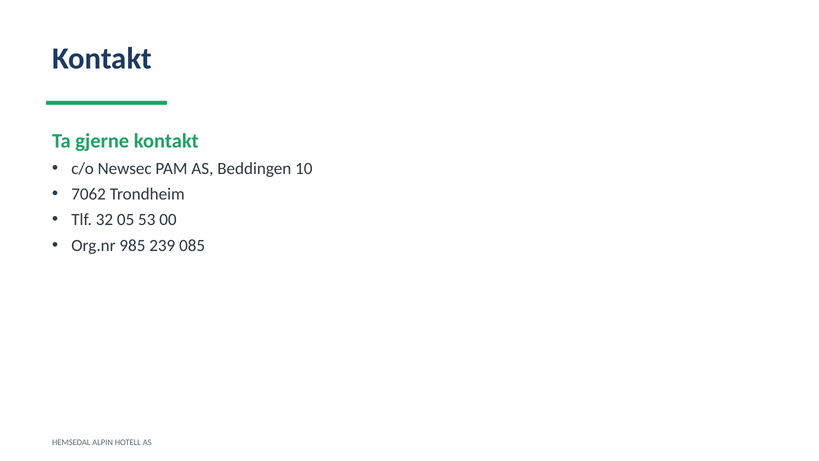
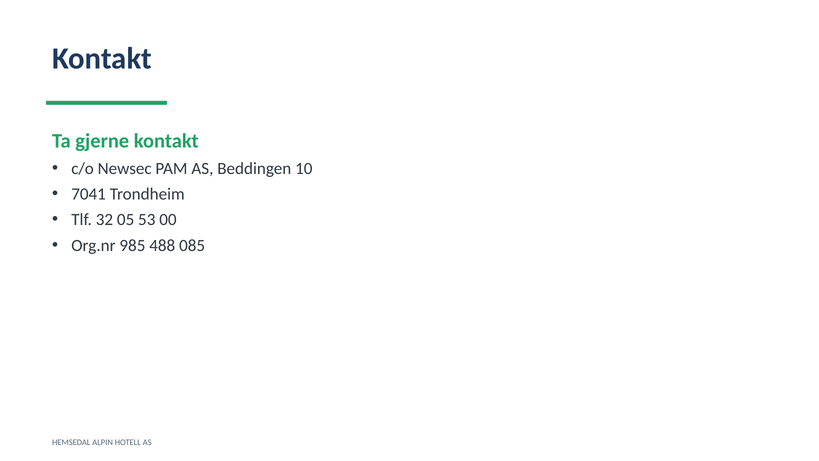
7062: 7062 -> 7041 (89, 194)
239: 239 -> 488 (162, 245)
